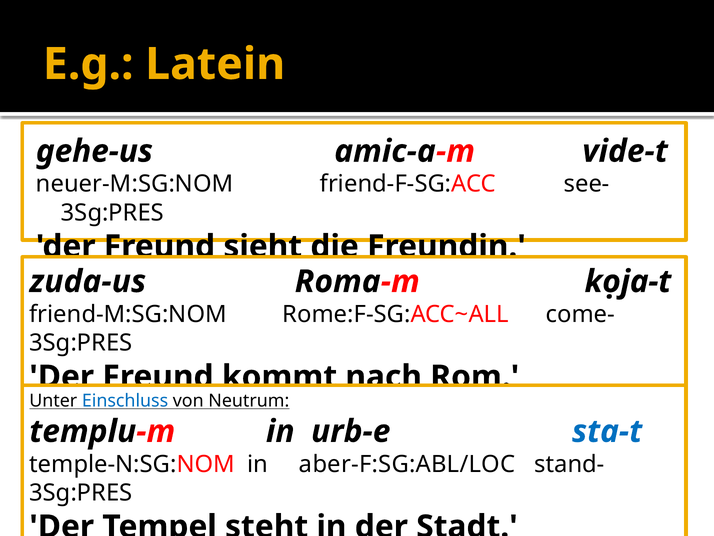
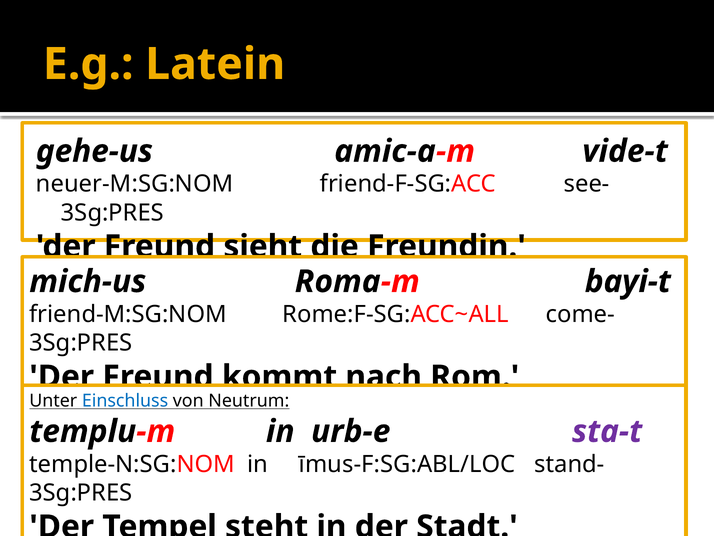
zuda-us: zuda-us -> mich-us (88, 281)
kọja-t: kọja-t -> bayi-t (628, 281)
sta-t colour: blue -> purple (607, 431)
aber-F:SG:ABL/LOC: aber-F:SG:ABL/LOC -> īmus-F:SG:ABL/LOC (407, 464)
